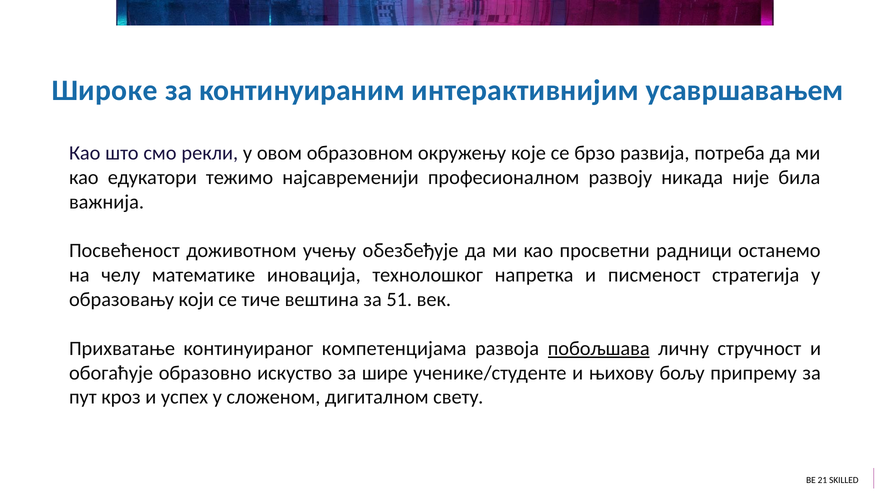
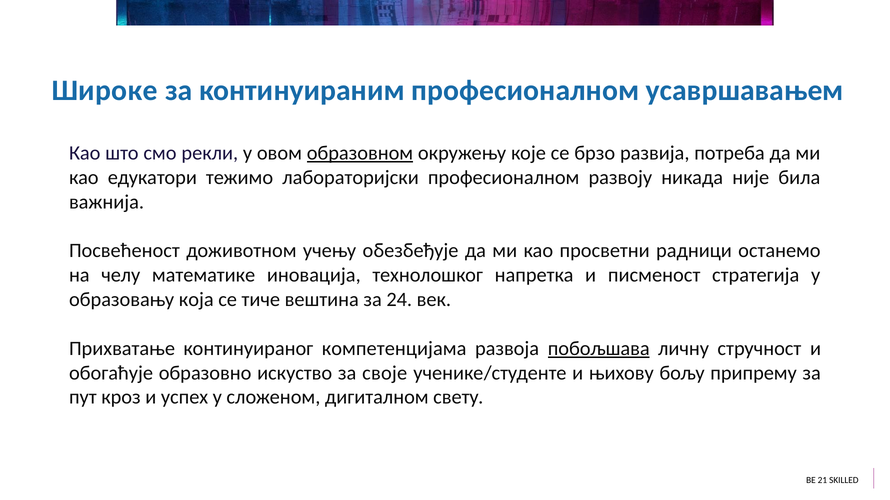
континуираним интерактивнијим: интерактивнијим -> професионалном (525, 91)
образовном underline: none -> present (360, 153)
најсавременији: најсавременији -> лабораторијски (351, 178)
који: који -> која (196, 300)
51: 51 -> 24 (399, 300)
шире: шире -> своје (385, 373)
